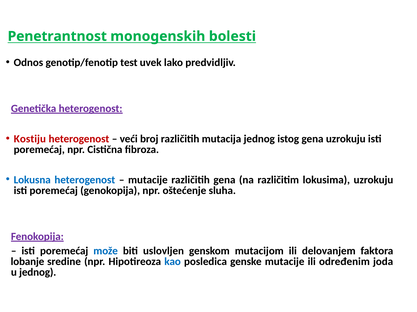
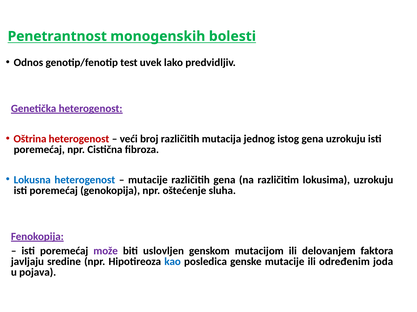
Kostiju: Kostiju -> Oštrina (30, 139)
može colour: blue -> purple (106, 252)
lobanje: lobanje -> javljaju (27, 262)
u jednog: jednog -> pojava (38, 273)
